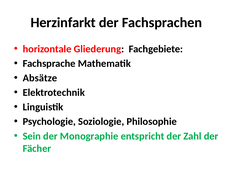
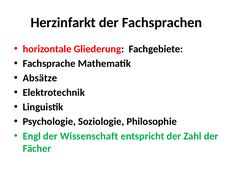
Sein: Sein -> Engl (32, 136)
Monographie: Monographie -> Wissenschaft (89, 136)
